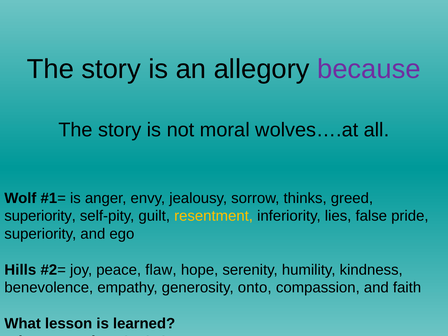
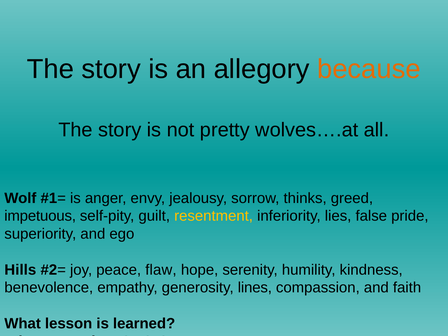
because colour: purple -> orange (369, 69)
moral: moral -> pretty (225, 130)
superiority: superiority -> impetuous (40, 216)
onto: onto -> lines (255, 288)
